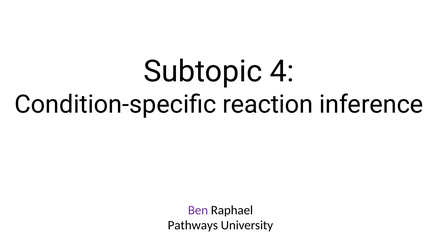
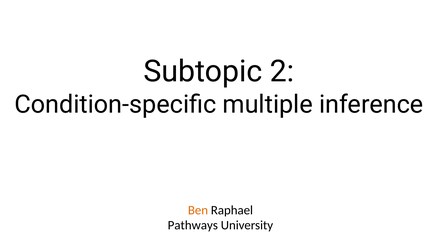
4: 4 -> 2 (282, 71)
reaction: reaction -> multiple (268, 104)
Ben colour: purple -> orange (198, 210)
